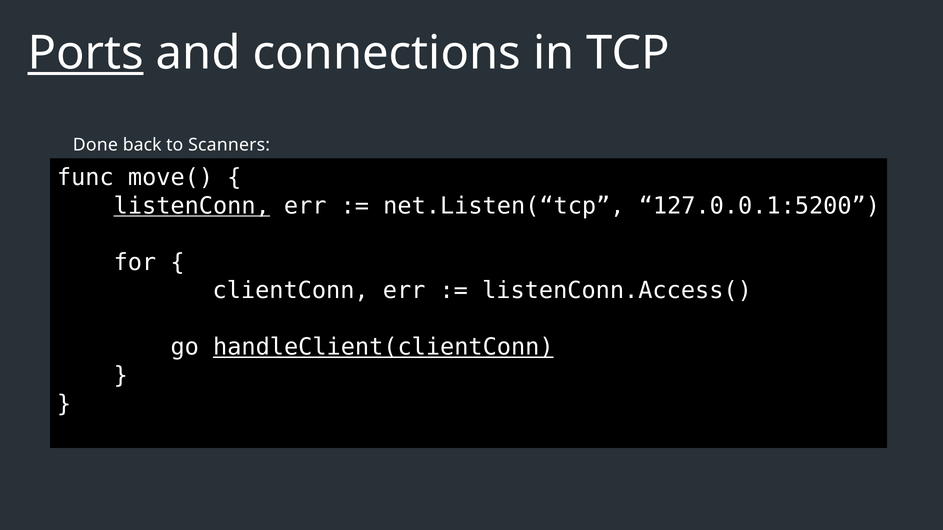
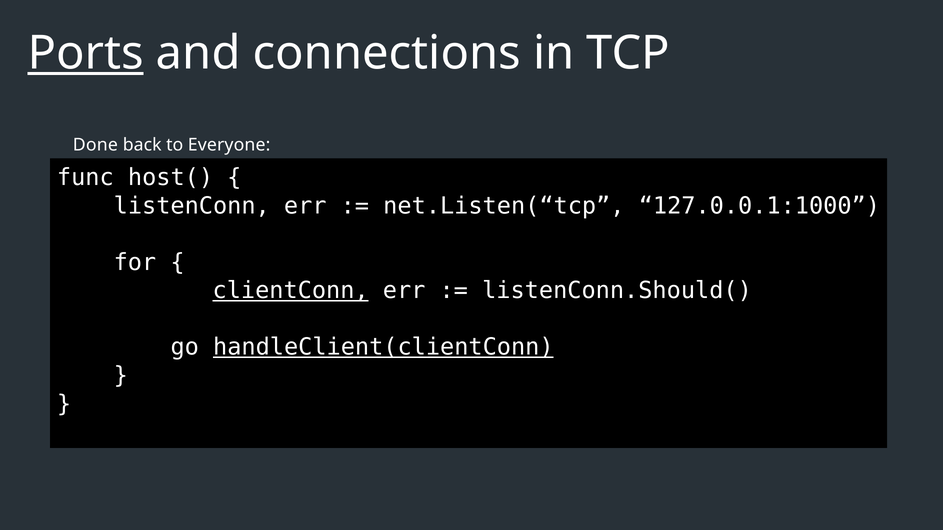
Scanners: Scanners -> Everyone (229, 145)
move(: move( -> host( (171, 178)
listenConn underline: present -> none (192, 206)
127.0.0.1:5200: 127.0.0.1:5200 -> 127.0.0.1:1000 (759, 206)
clientConn underline: none -> present (291, 291)
listenConn.Access(: listenConn.Access( -> listenConn.Should( (617, 291)
